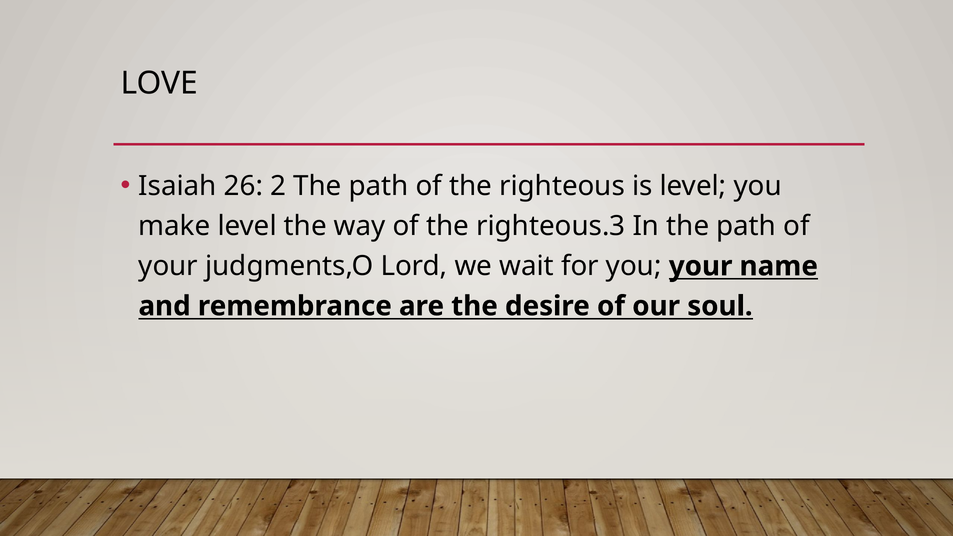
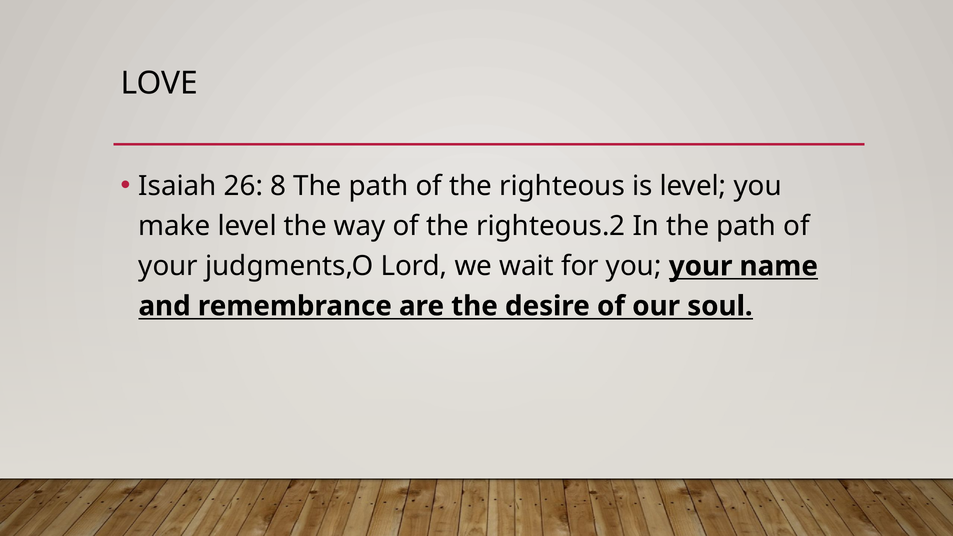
2: 2 -> 8 (278, 186)
righteous.3: righteous.3 -> righteous.2 (551, 226)
